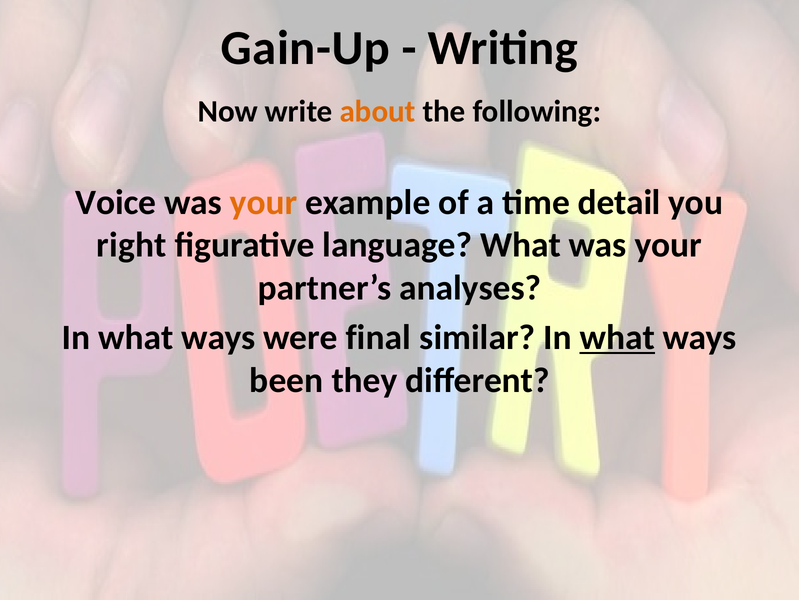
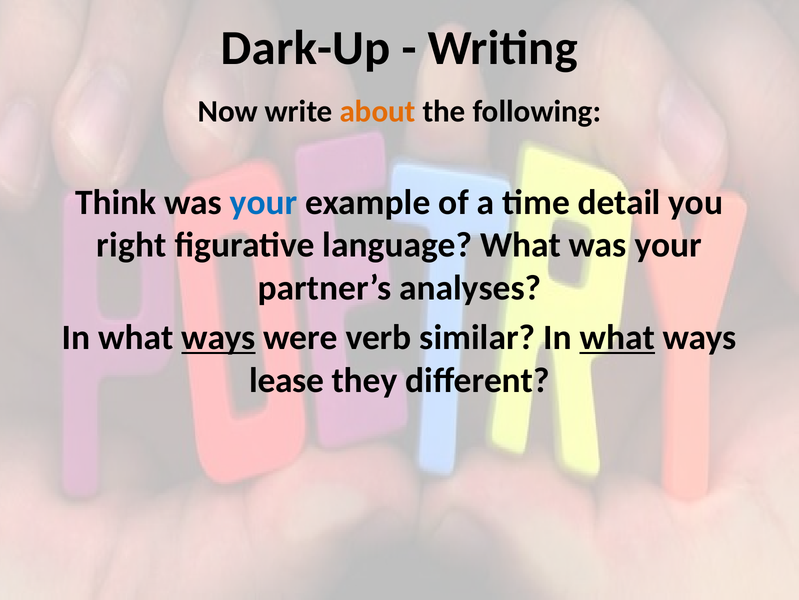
Gain-Up: Gain-Up -> Dark-Up (306, 48)
Voice: Voice -> Think (116, 202)
your colour: orange -> blue (264, 202)
ways underline: none -> present (218, 337)
final: final -> verb (378, 337)
been: been -> lease (287, 380)
